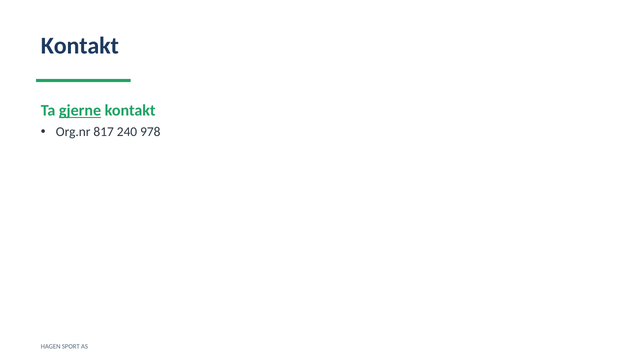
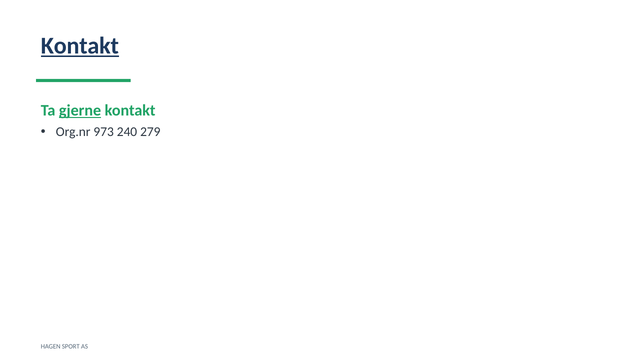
Kontakt underline: none -> present (80, 46)
817: 817 -> 973 (104, 132)
978: 978 -> 279 (150, 132)
